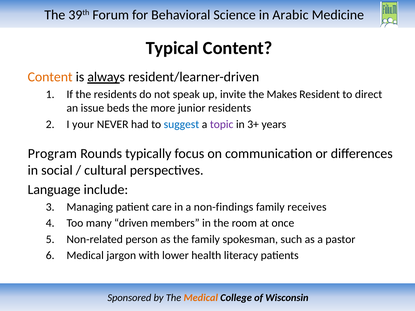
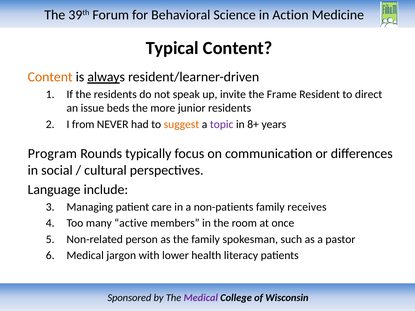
Arabic: Arabic -> Action (290, 15)
Makes: Makes -> Frame (282, 94)
your: your -> from (83, 124)
suggest colour: blue -> orange (181, 124)
3+: 3+ -> 8+ (253, 124)
non-findings: non-findings -> non-patients (224, 207)
driven: driven -> active (131, 223)
Medical colour: orange -> purple (201, 298)
